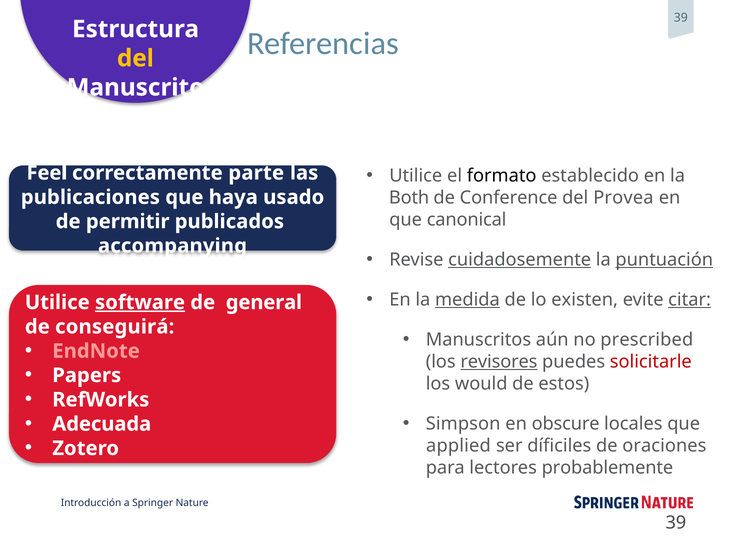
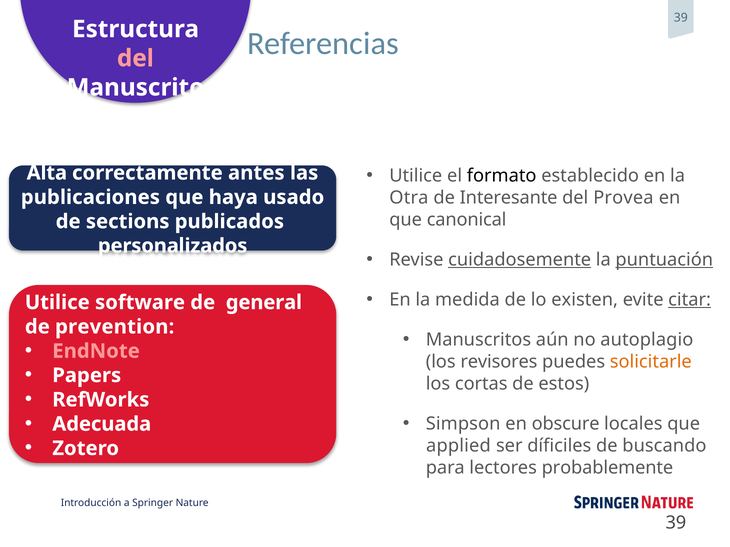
del colour: yellow -> pink (135, 58)
Feel: Feel -> Alta (47, 173)
parte: parte -> antes (256, 173)
Both: Both -> Otra (409, 198)
Conference: Conference -> Interesante (509, 198)
permitir: permitir -> sections (128, 222)
accompanying: accompanying -> personalizados (173, 246)
medida underline: present -> none (467, 300)
software underline: present -> none (140, 303)
conseguirá: conseguirá -> prevention (115, 327)
prescribed: prescribed -> autoplagio (647, 340)
revisores underline: present -> none (499, 362)
solicitarle colour: red -> orange (651, 362)
would: would -> cortas (481, 384)
oraciones: oraciones -> buscando (664, 446)
